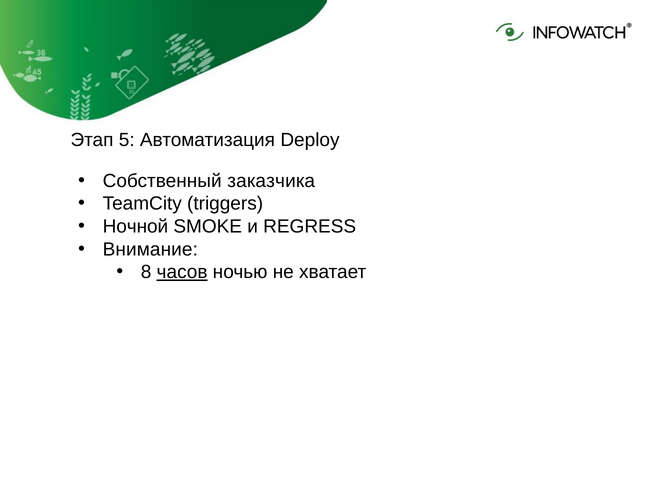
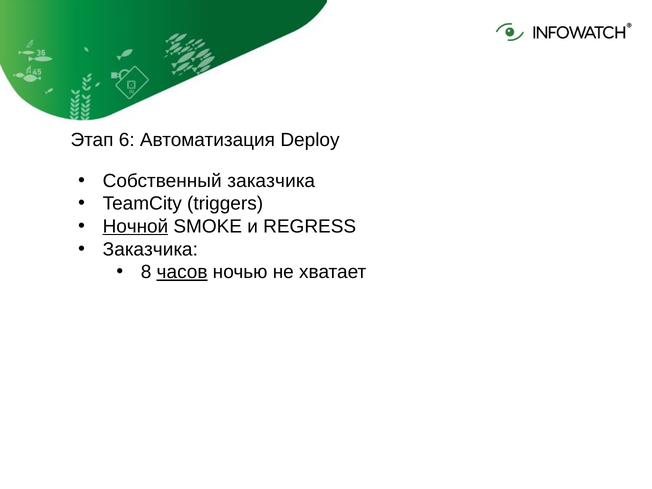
5: 5 -> 6 (127, 140)
Ночной underline: none -> present (135, 226)
Внимание: Внимание -> Заказчика (150, 249)
